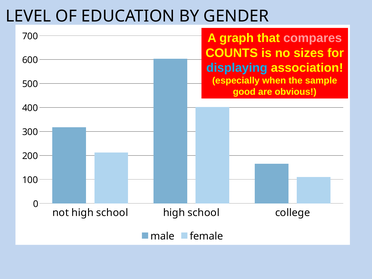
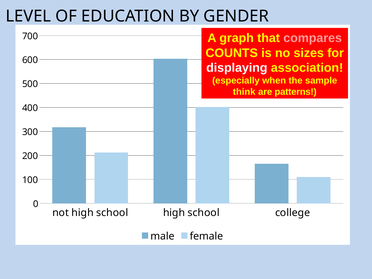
displaying colour: light blue -> white (237, 68)
good: good -> think (244, 92)
obvious: obvious -> patterns (296, 92)
